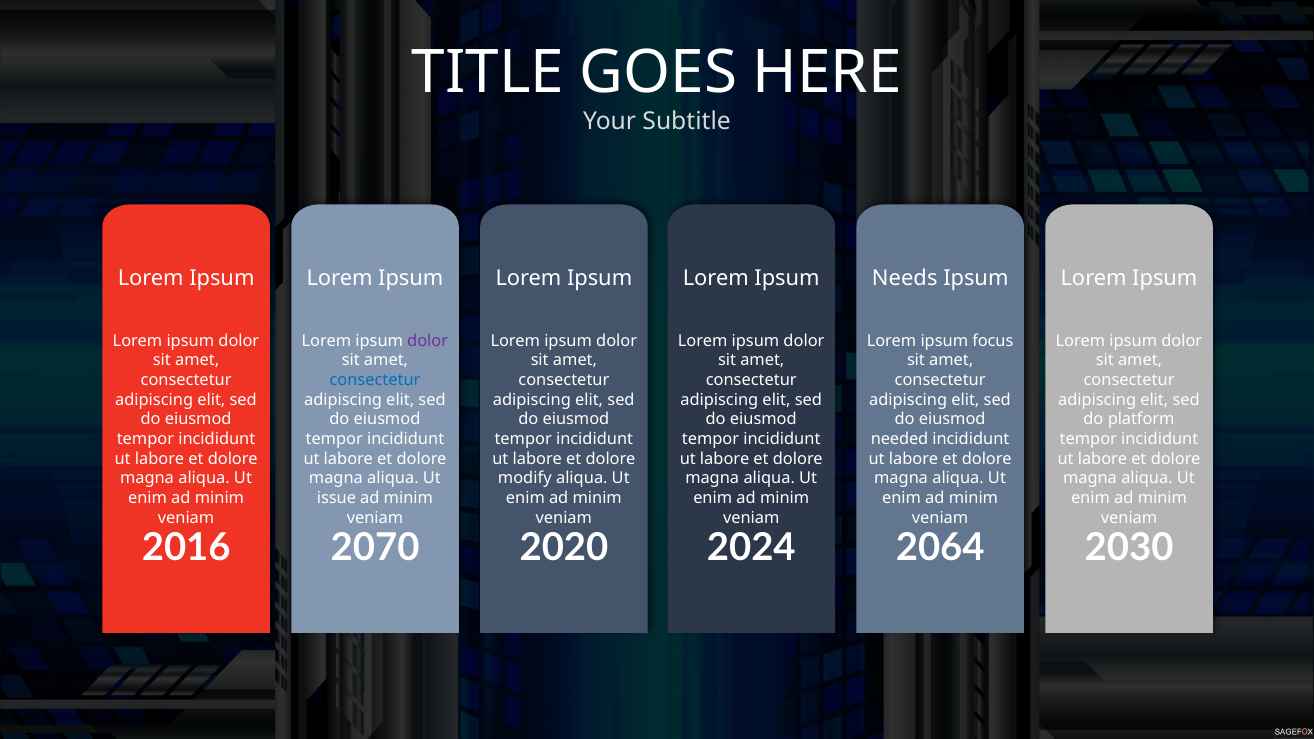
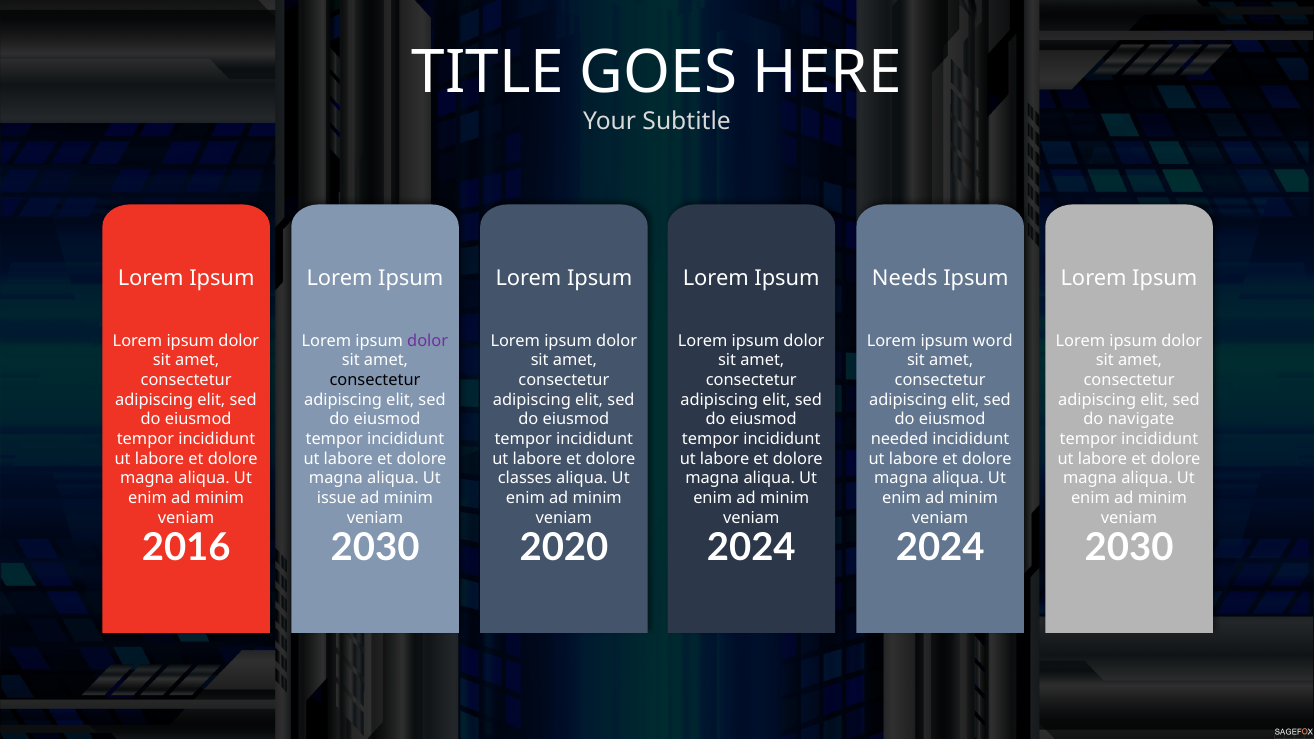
focus: focus -> word (993, 341)
consectetur colour: blue -> black (375, 380)
platform: platform -> navigate (1141, 420)
modify: modify -> classes (525, 479)
2070: 2070 -> 2030 (375, 548)
2064: 2064 -> 2024 (940, 548)
